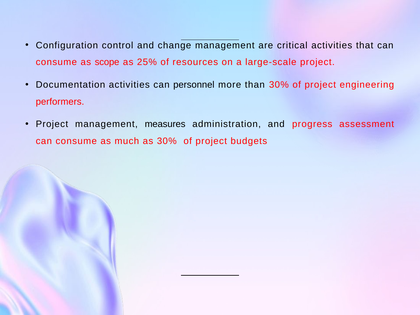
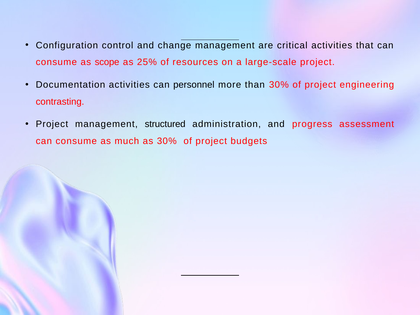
performers: performers -> contrasting (60, 102)
measures: measures -> structured (165, 124)
